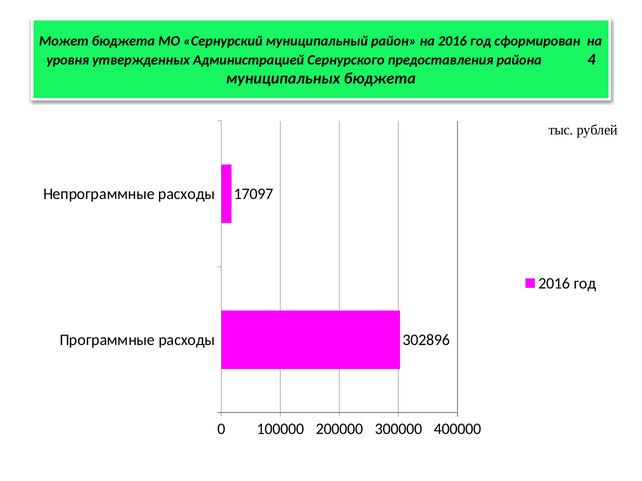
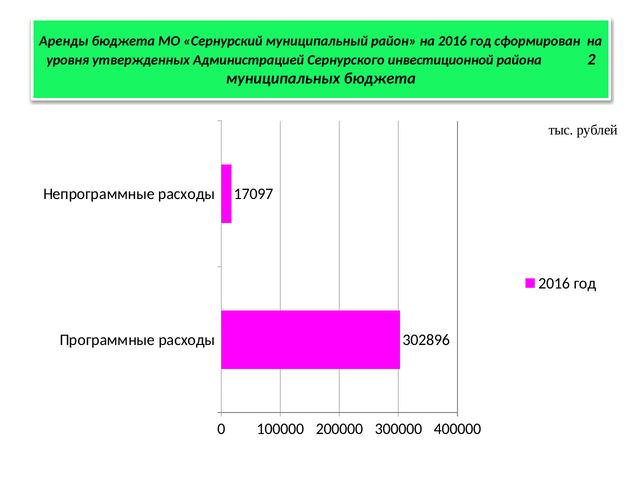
Может: Может -> Аренды (64, 41)
предоставления: предоставления -> инвестиционной (441, 60)
4: 4 -> 2 (592, 59)
